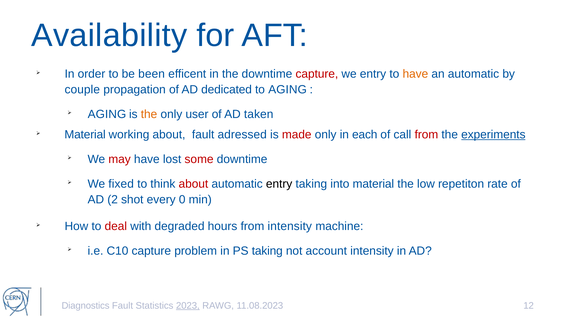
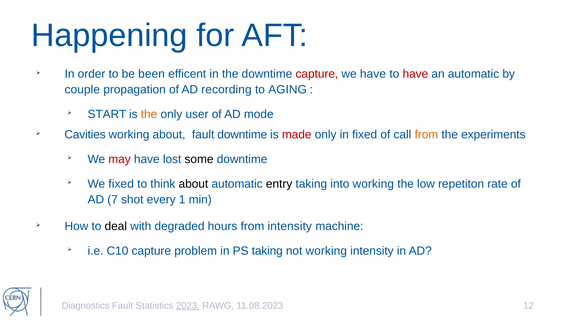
Availability: Availability -> Happening (109, 35)
we entry: entry -> have (373, 74)
have colour: orange -> red (415, 74)
dedicated: dedicated -> recording (226, 90)
AGING: AGING -> START (107, 114)
taken: taken -> mode (259, 114)
Material: Material -> Cavities (85, 134)
fault adressed: adressed -> downtime (242, 134)
in each: each -> fixed (365, 134)
from colour: red -> orange (426, 134)
experiments underline: present -> none (493, 134)
some colour: red -> black (199, 159)
about colour: red -> black (193, 184)
into material: material -> working (373, 184)
2: 2 -> 7 (113, 199)
0: 0 -> 1 (182, 199)
deal colour: red -> black (116, 226)
not account: account -> working (326, 250)
